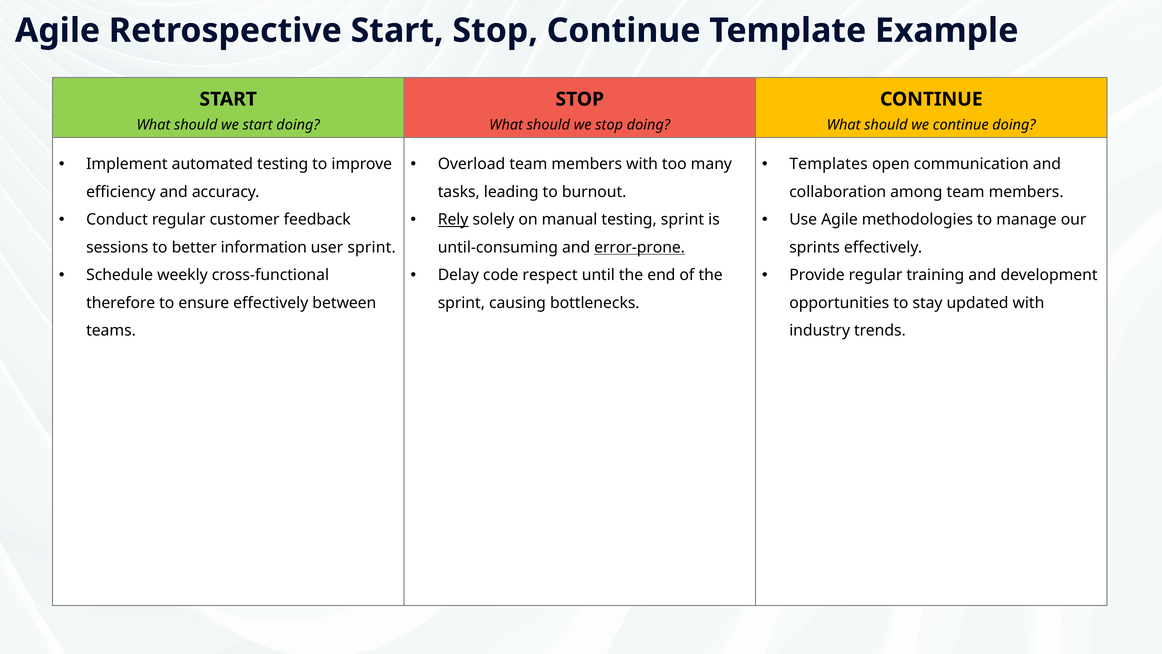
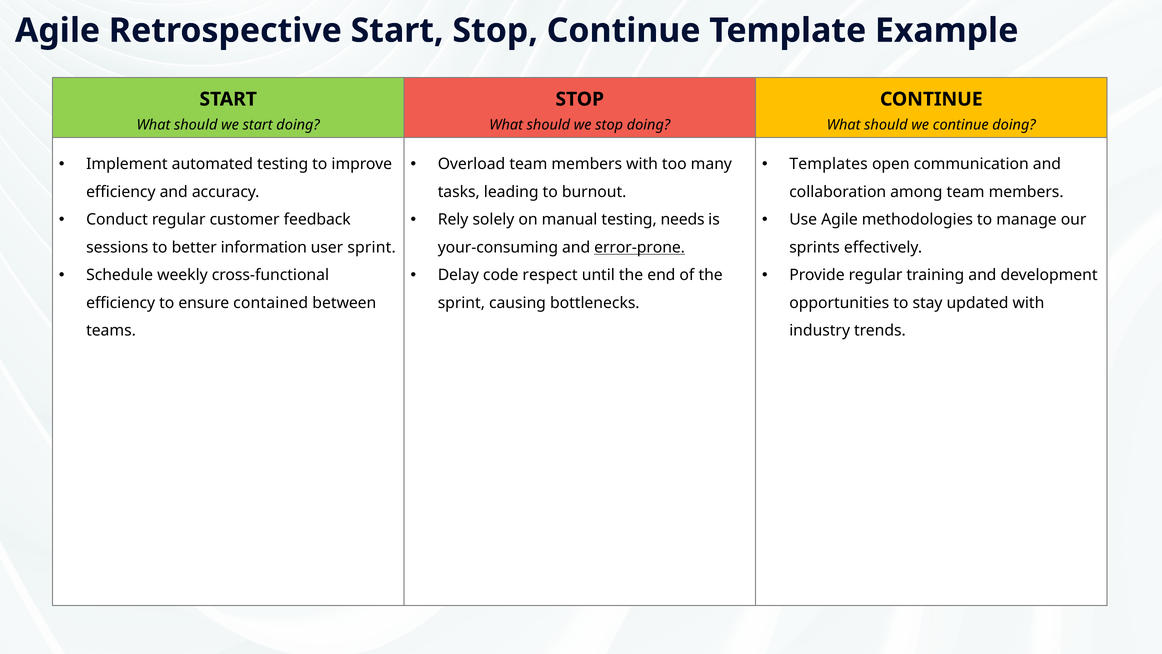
Rely underline: present -> none (453, 220)
testing sprint: sprint -> needs (683, 220)
until-consuming: until-consuming -> your-consuming (498, 247)
therefore: therefore -> efficiency (121, 303)
ensure effectively: effectively -> contained (271, 303)
